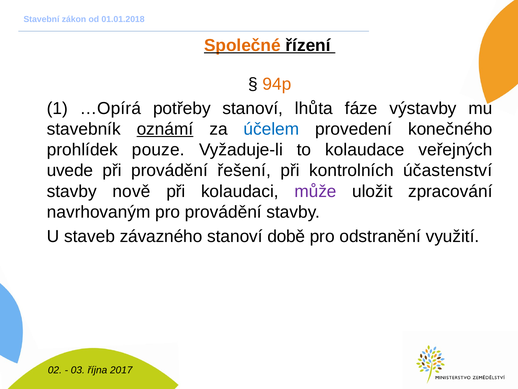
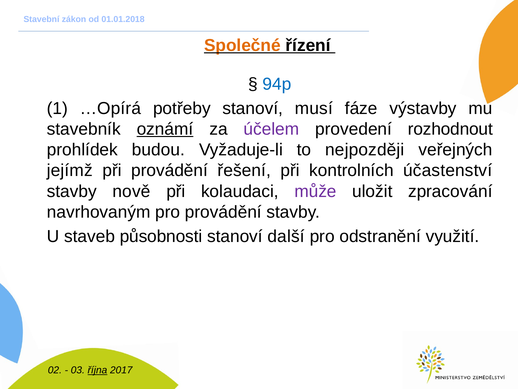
94p colour: orange -> blue (277, 84)
lhůta: lhůta -> musí (314, 108)
účelem colour: blue -> purple (271, 129)
konečného: konečného -> rozhodnout (450, 129)
pouze: pouze -> budou (158, 150)
kolaudace: kolaudace -> nejpozději (365, 150)
uvede: uvede -> jejímž (70, 170)
závazného: závazného -> působnosti (161, 236)
době: době -> další (286, 236)
října underline: none -> present (97, 370)
